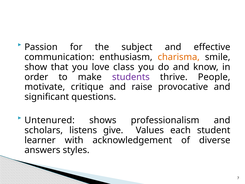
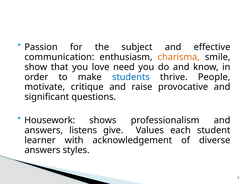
class: class -> need (124, 67)
students colour: purple -> blue (131, 77)
Untenured: Untenured -> Housework (50, 120)
scholars: scholars -> answers (44, 130)
